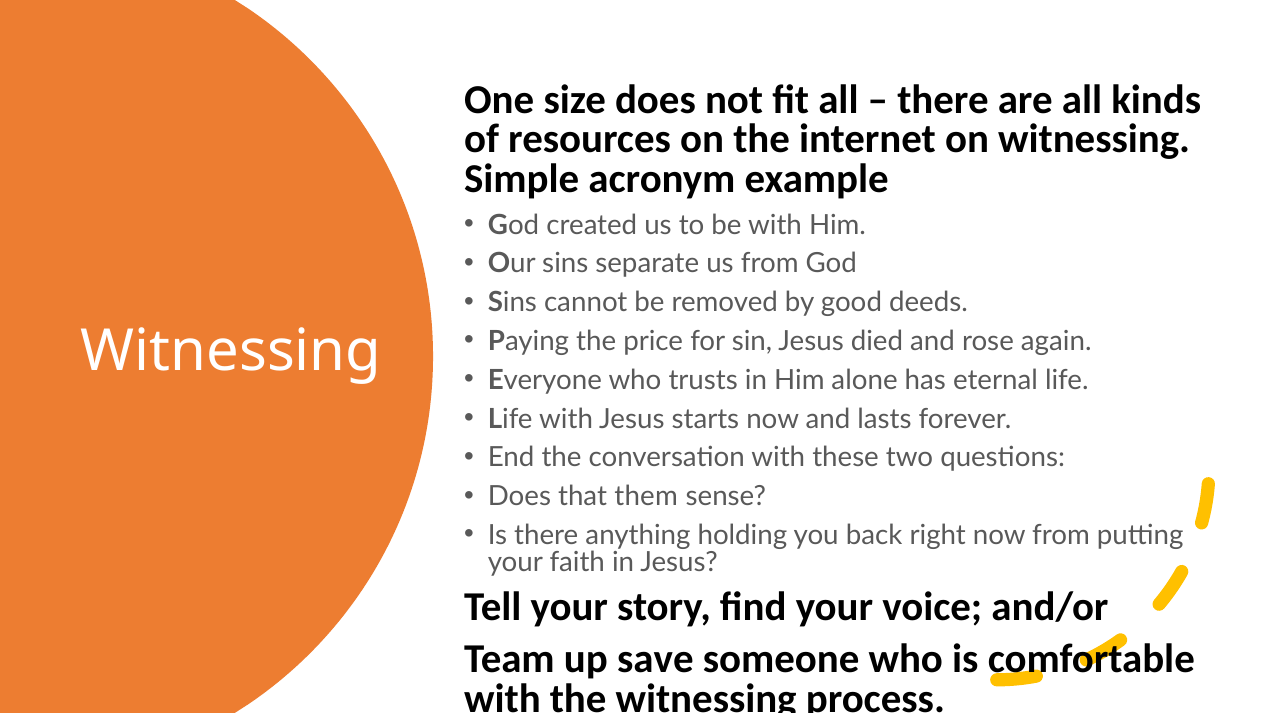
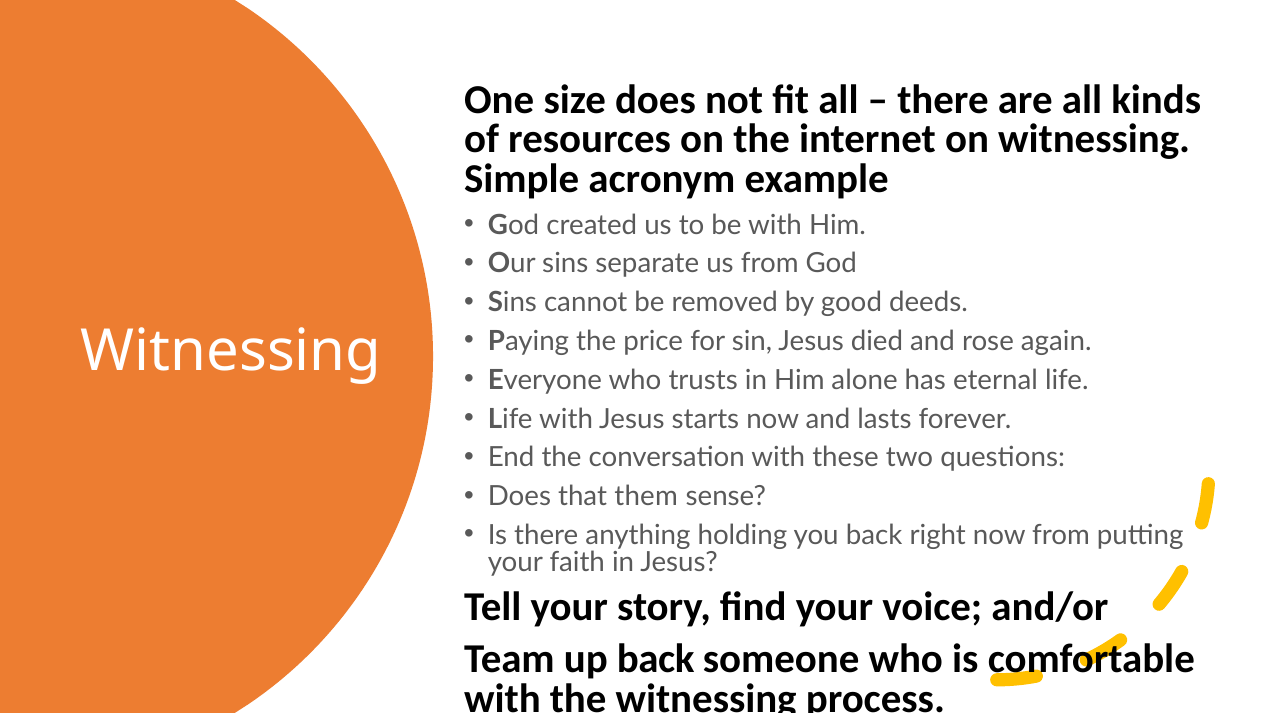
up save: save -> back (656, 659)
